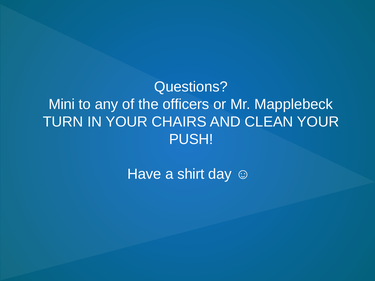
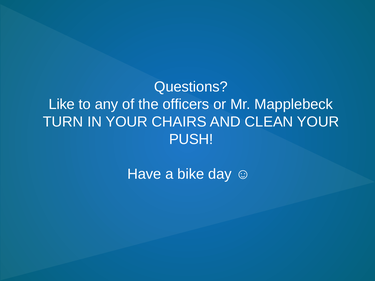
Mini: Mini -> Like (62, 104)
shirt: shirt -> bike (191, 174)
